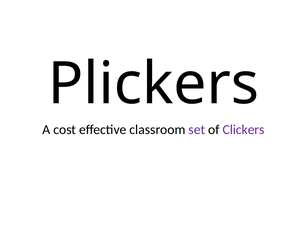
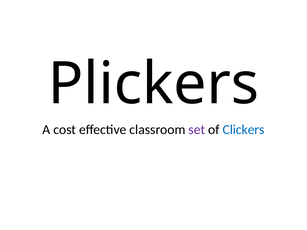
Clickers colour: purple -> blue (244, 130)
